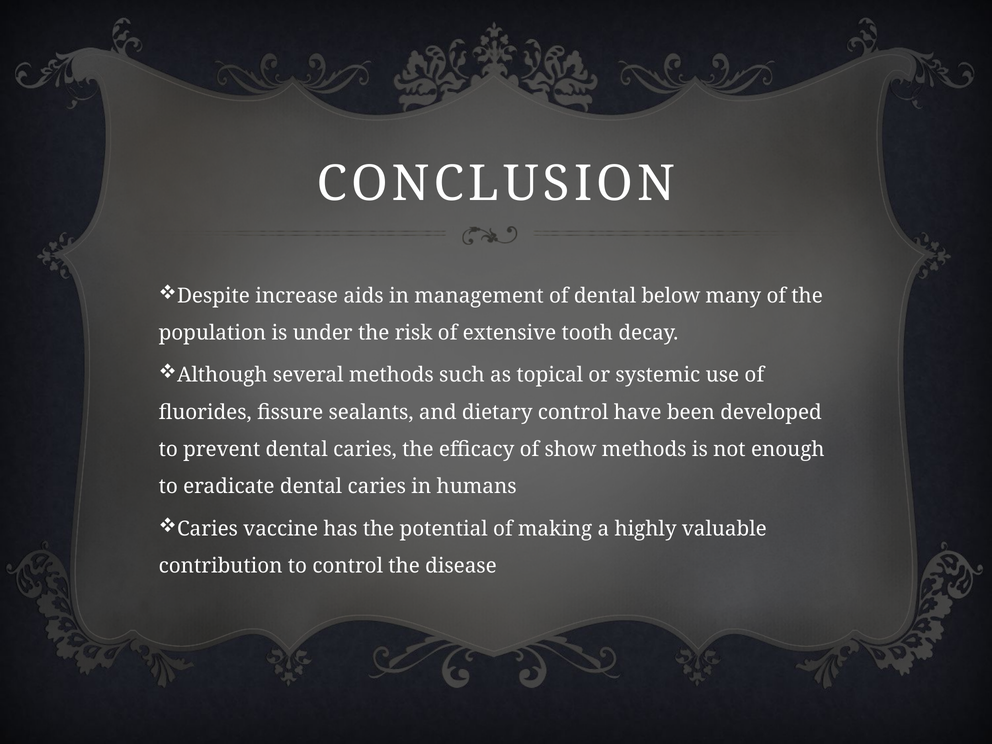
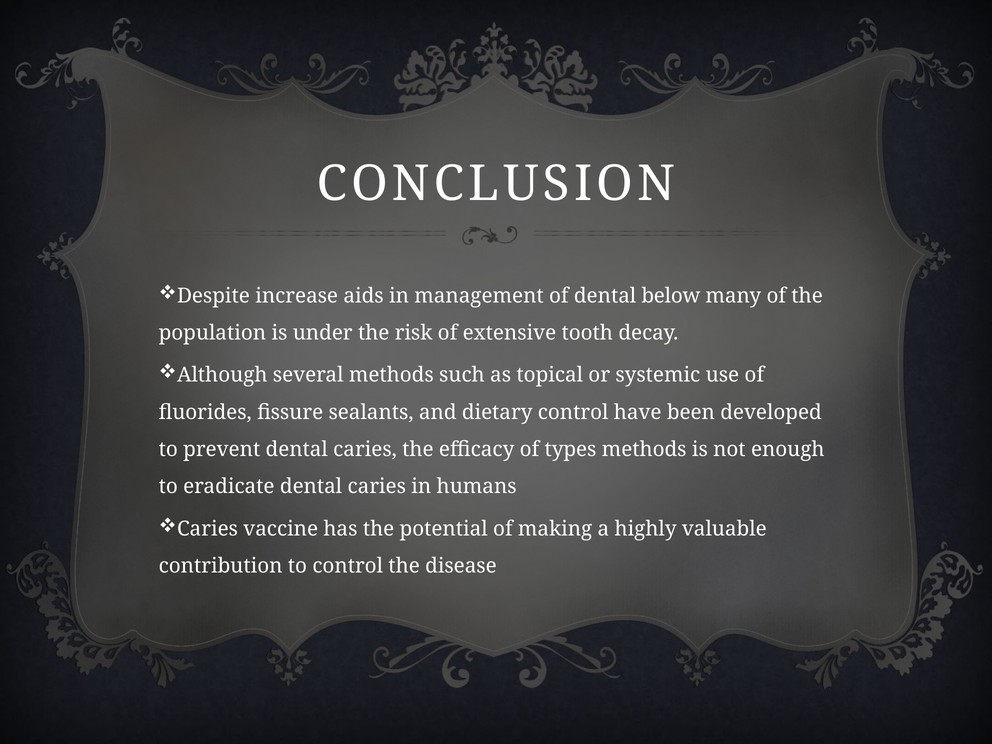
show: show -> types (570, 449)
